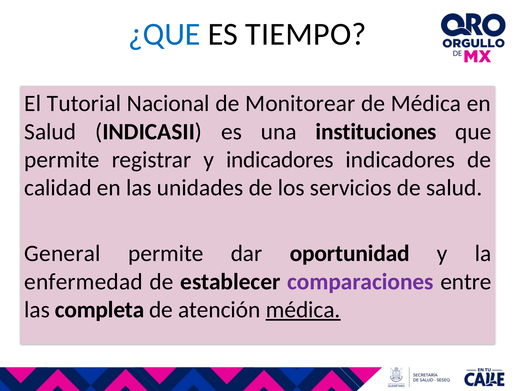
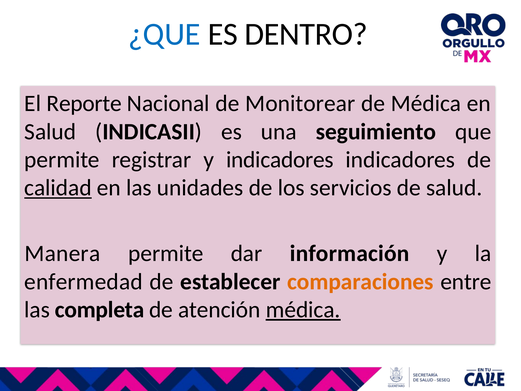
TIEMPO: TIEMPO -> DENTRO (306, 34)
Tutorial: Tutorial -> Reporte (84, 104)
instituciones: instituciones -> seguimiento (376, 132)
calidad underline: none -> present (58, 188)
General: General -> Manera (62, 253)
oportunidad: oportunidad -> información (350, 253)
comparaciones colour: purple -> orange (360, 281)
